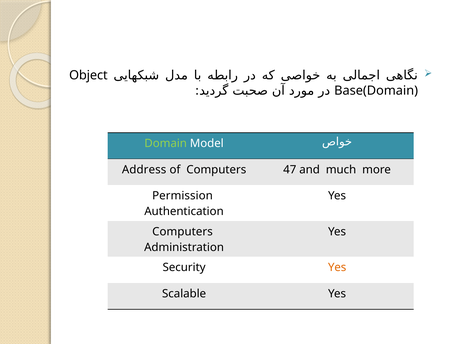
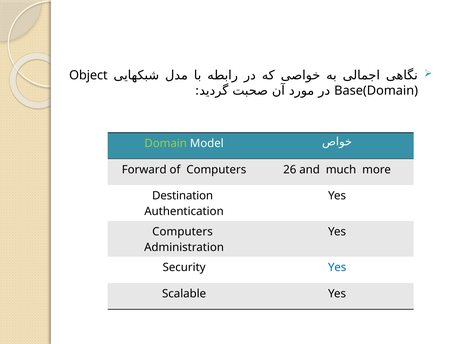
Address: Address -> Forward (144, 170)
47: 47 -> 26 (290, 170)
Permission: Permission -> Destination (183, 196)
Yes colour: orange -> blue (337, 268)
